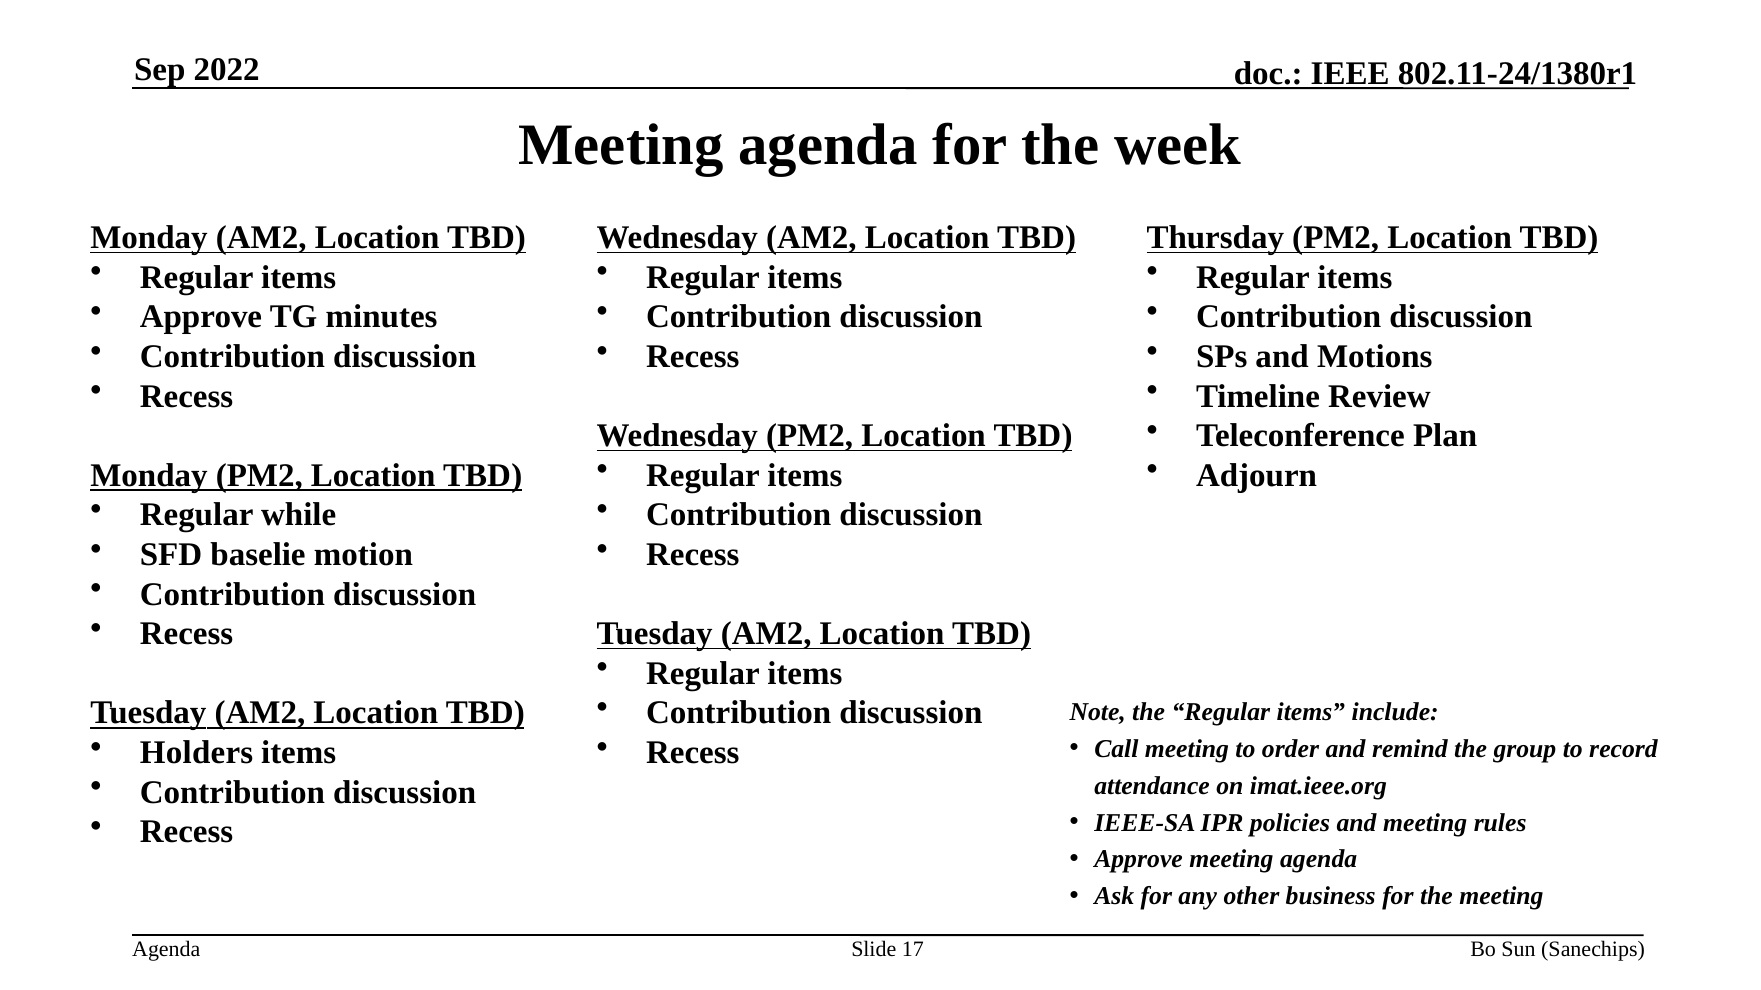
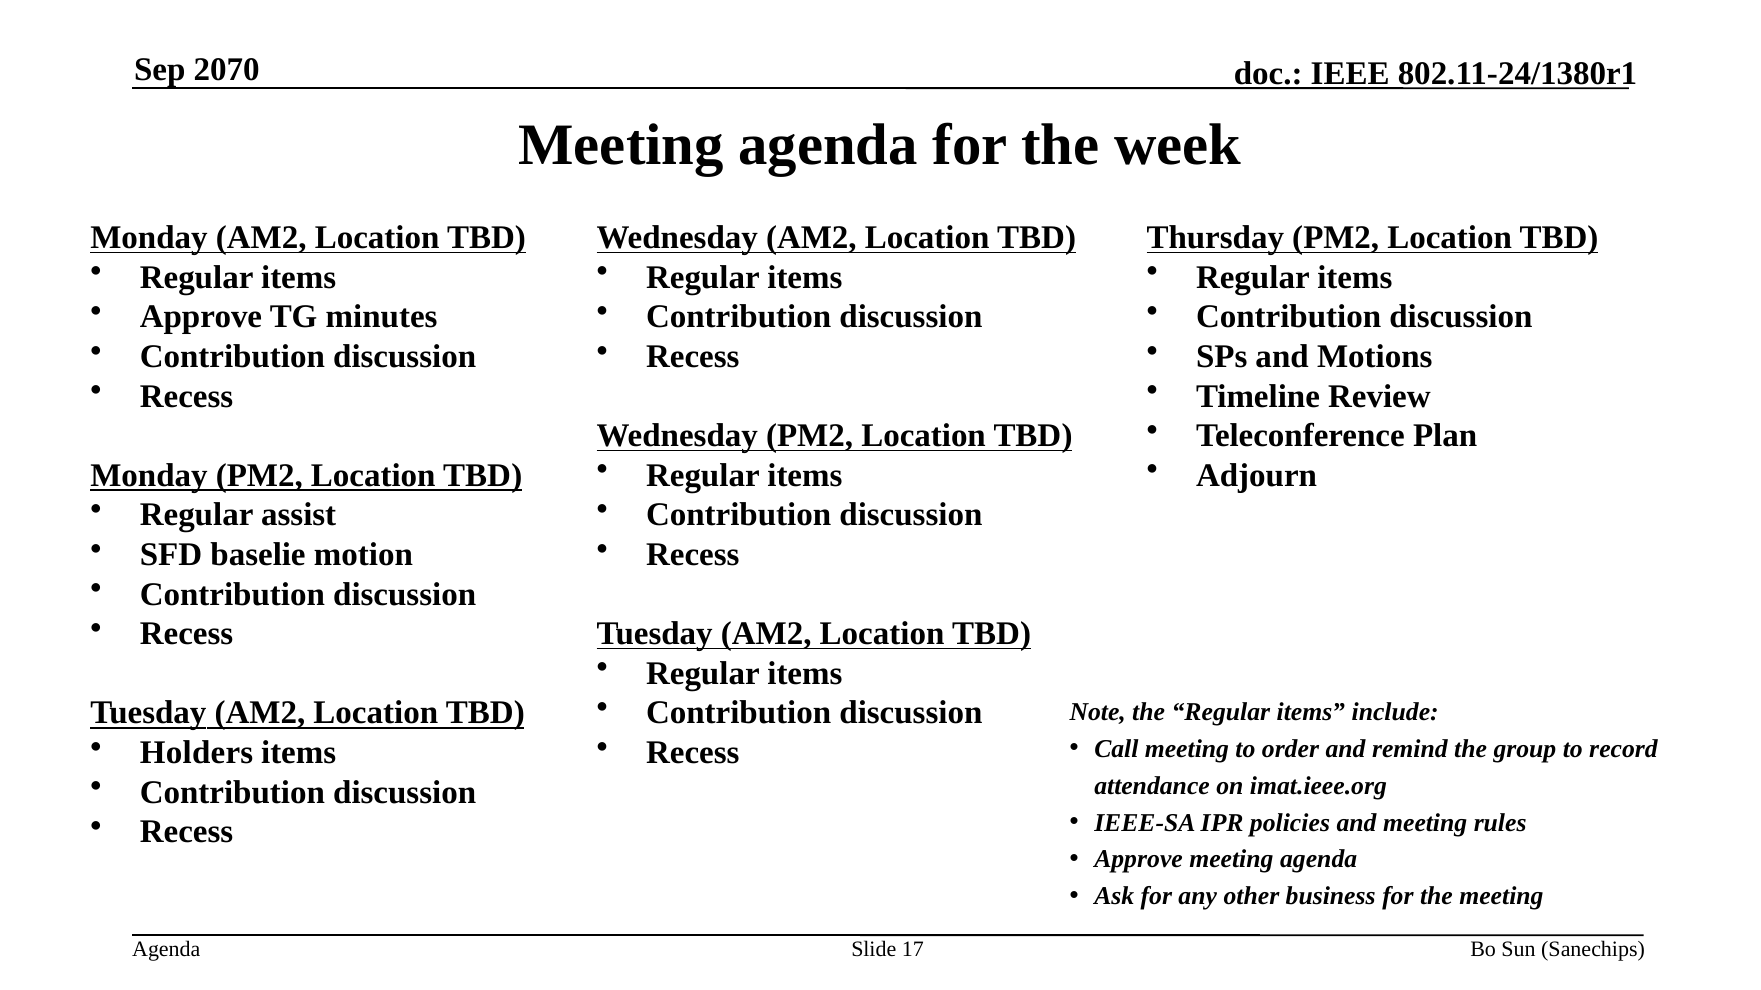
2022: 2022 -> 2070 (227, 70)
while: while -> assist (299, 515)
